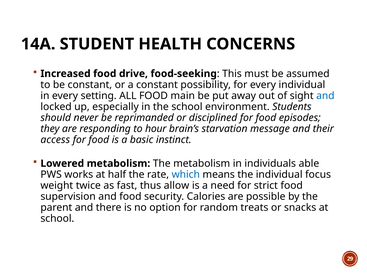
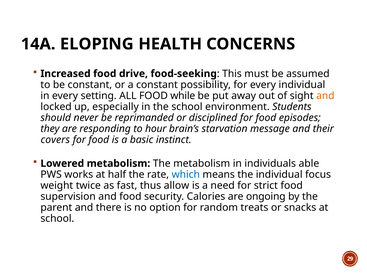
STUDENT: STUDENT -> ELOPING (97, 44)
main: main -> while (183, 96)
and colour: blue -> orange (325, 96)
access: access -> covers (55, 140)
possible: possible -> ongoing (266, 197)
